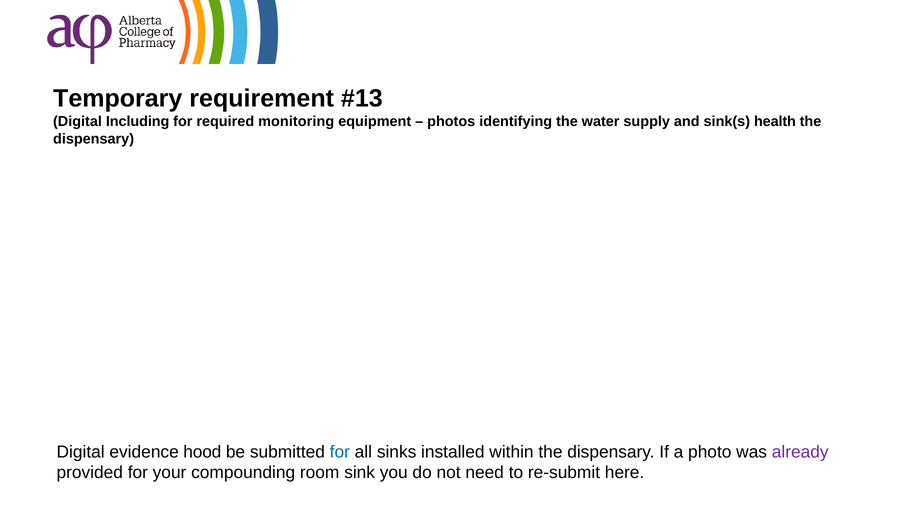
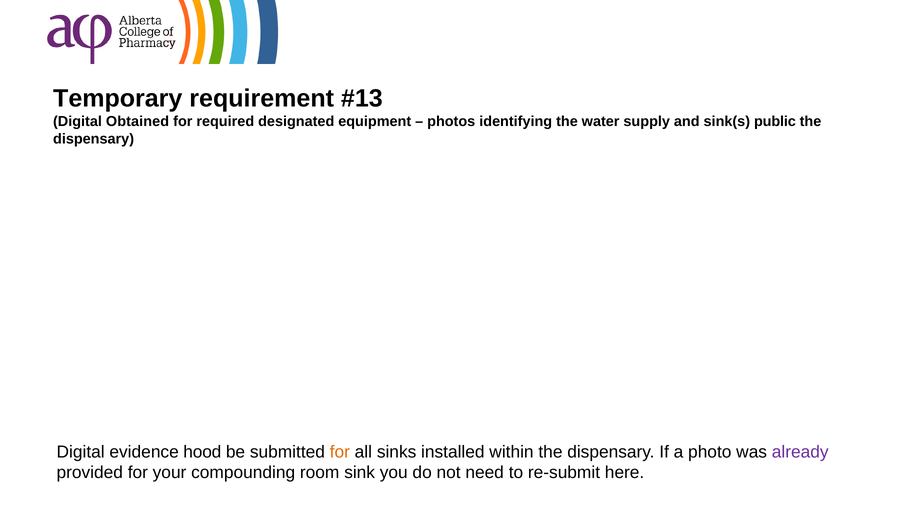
Including: Including -> Obtained (138, 122)
monitoring: monitoring -> designated (296, 122)
health: health -> public (775, 122)
for colour: blue -> orange (340, 452)
